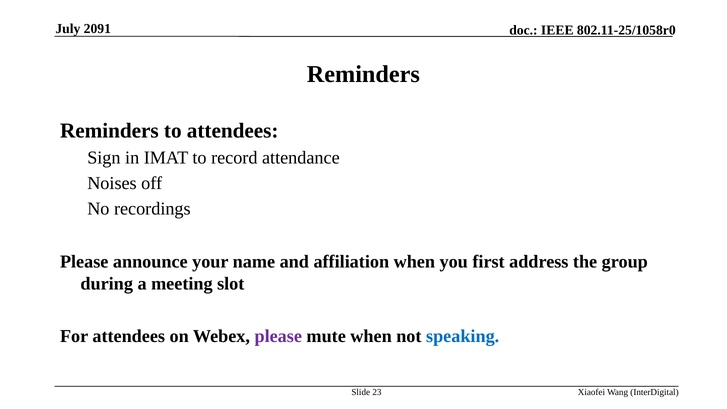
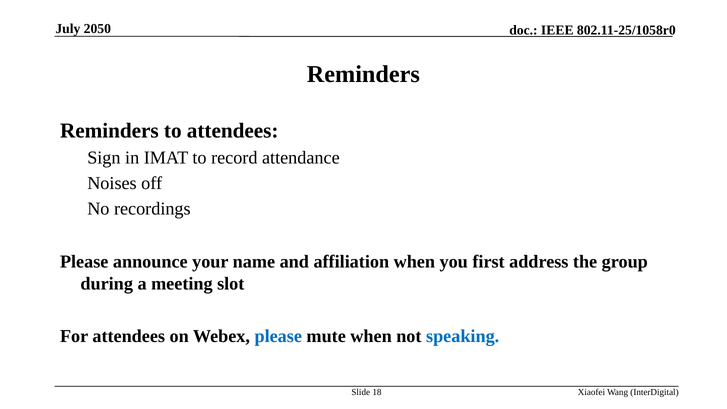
2091: 2091 -> 2050 (97, 29)
please colour: purple -> blue (278, 336)
23: 23 -> 18 (377, 392)
